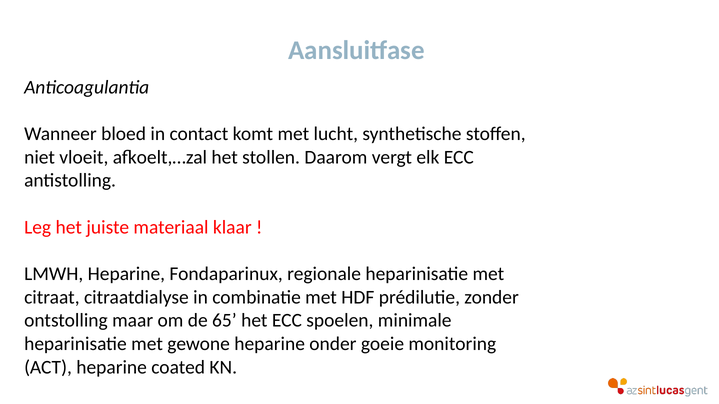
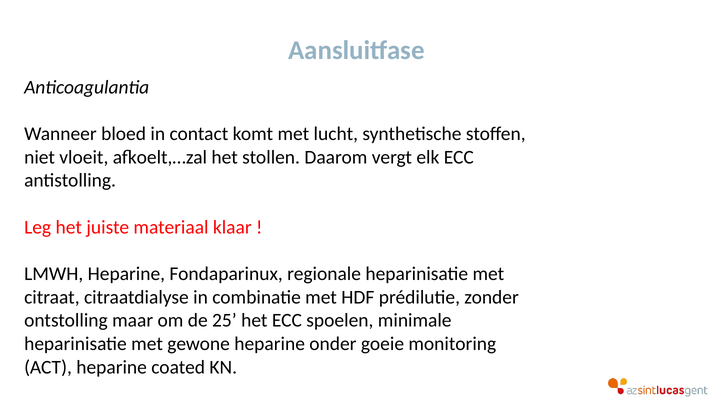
65: 65 -> 25 (224, 321)
